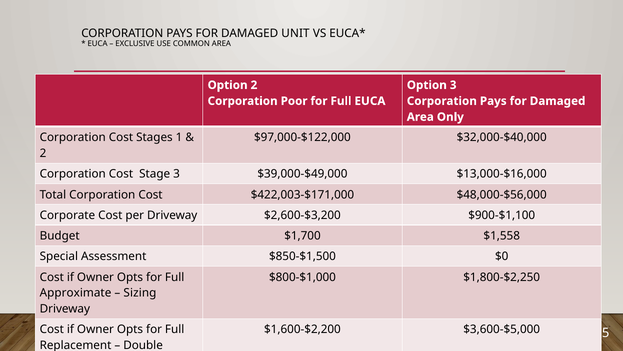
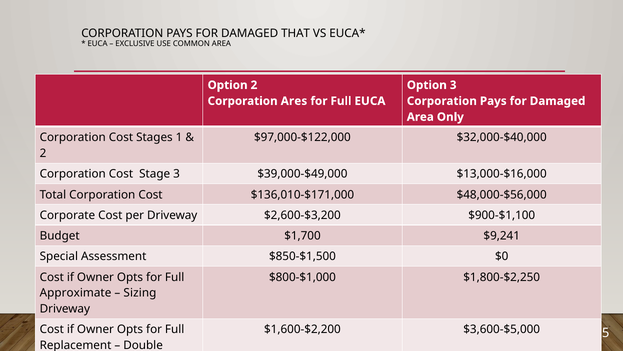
UNIT: UNIT -> THAT (296, 33)
Poor: Poor -> Ares (294, 101)
$422,003-$171,000: $422,003-$171,000 -> $136,010-$171,000 (302, 194)
$1,558: $1,558 -> $9,241 (502, 236)
